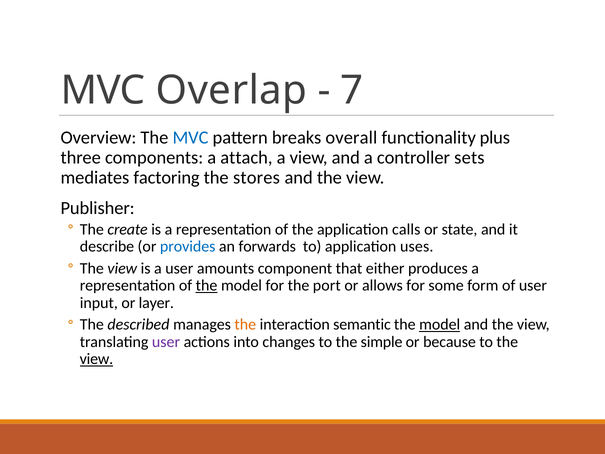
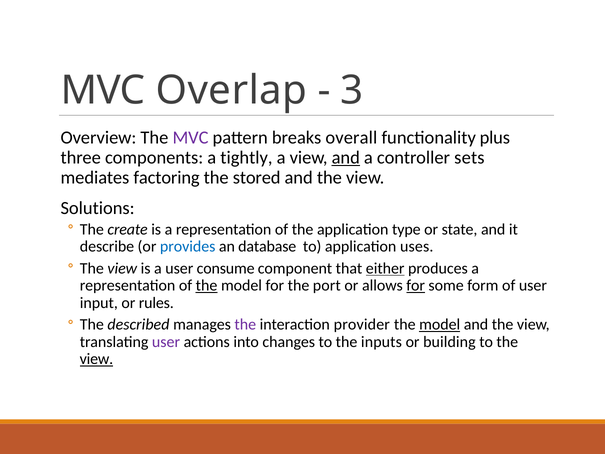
7: 7 -> 3 (352, 90)
MVC colour: blue -> purple (191, 138)
attach: attach -> tightly (246, 157)
and underline: none -> present (346, 157)
stores: stores -> stored (257, 177)
Publisher: Publisher -> Solutions (98, 208)
calls: calls -> type (406, 229)
forwards: forwards -> database (267, 246)
amounts: amounts -> consume (226, 268)
either underline: none -> present (385, 268)
for underline: none -> present (416, 285)
layer: layer -> rules (156, 303)
the colour: orange -> purple (245, 324)
semantic: semantic -> provider (362, 324)
simple: simple -> inputs (381, 342)
because: because -> building (449, 342)
